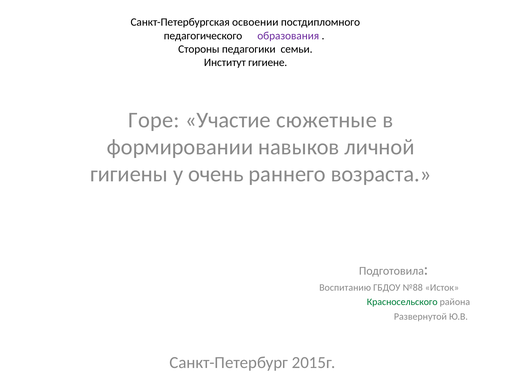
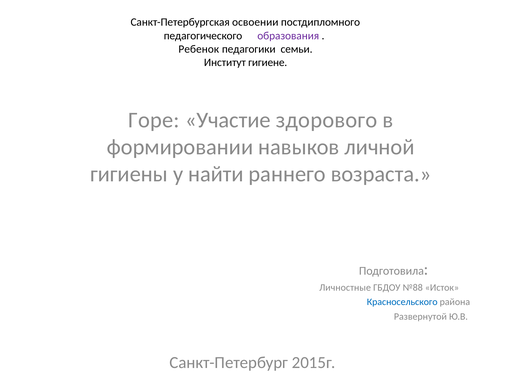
Стороны: Стороны -> Ребенок (199, 49)
сюжетные: сюжетные -> здорового (327, 120)
очень: очень -> найти (216, 174)
Воспитанию: Воспитанию -> Личностные (345, 287)
Красносельского colour: green -> blue (402, 302)
